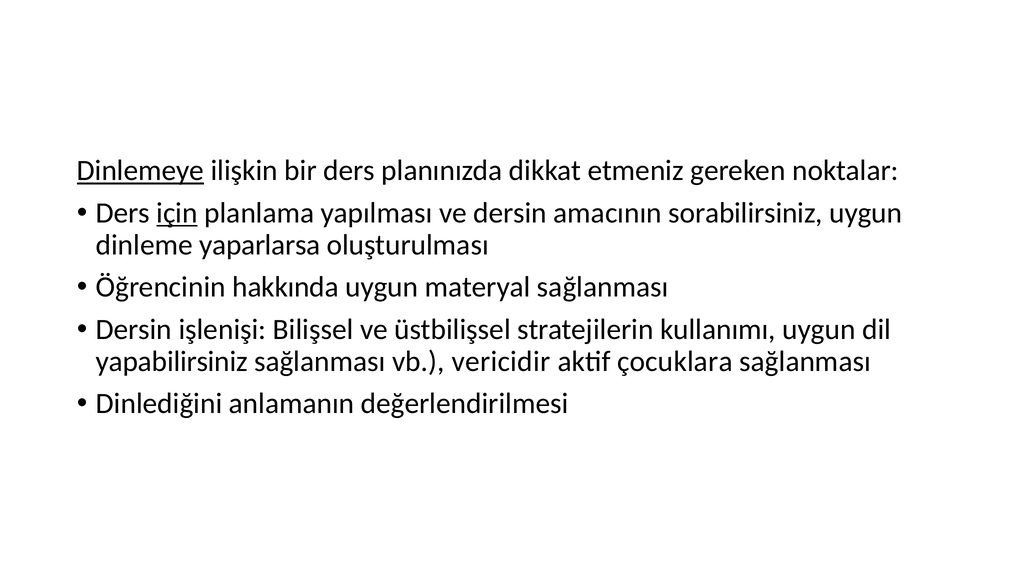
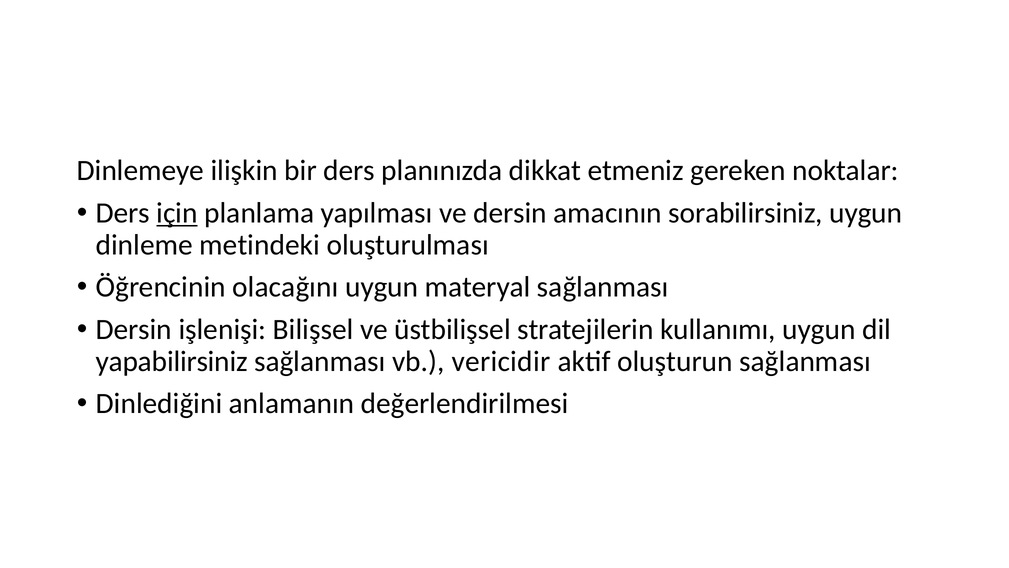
Dinlemeye underline: present -> none (140, 171)
yaparlarsa: yaparlarsa -> metindeki (260, 245)
hakkında: hakkında -> olacağını (285, 287)
çocuklara: çocuklara -> oluşturun (675, 361)
